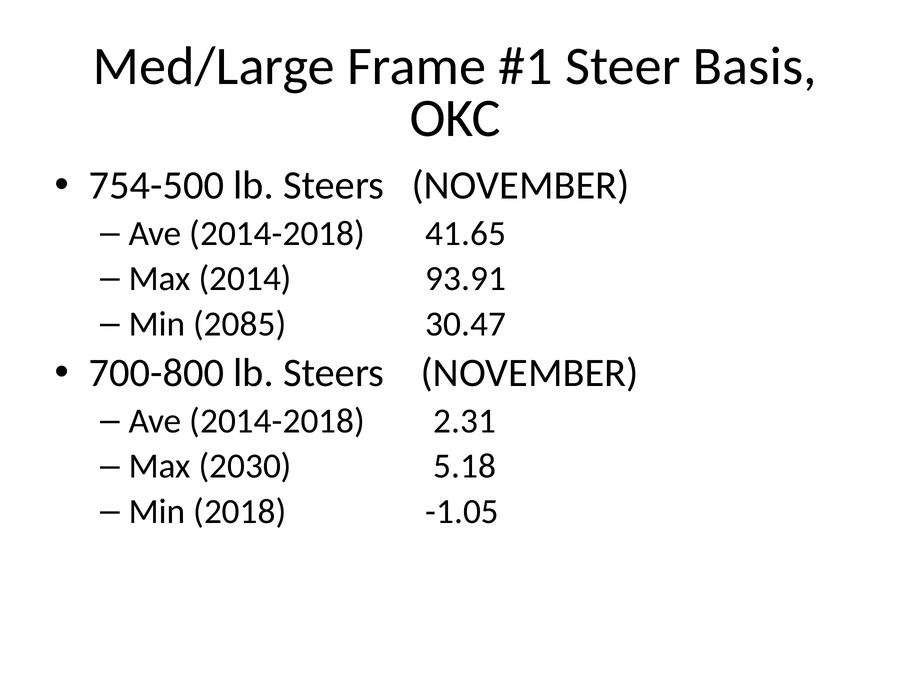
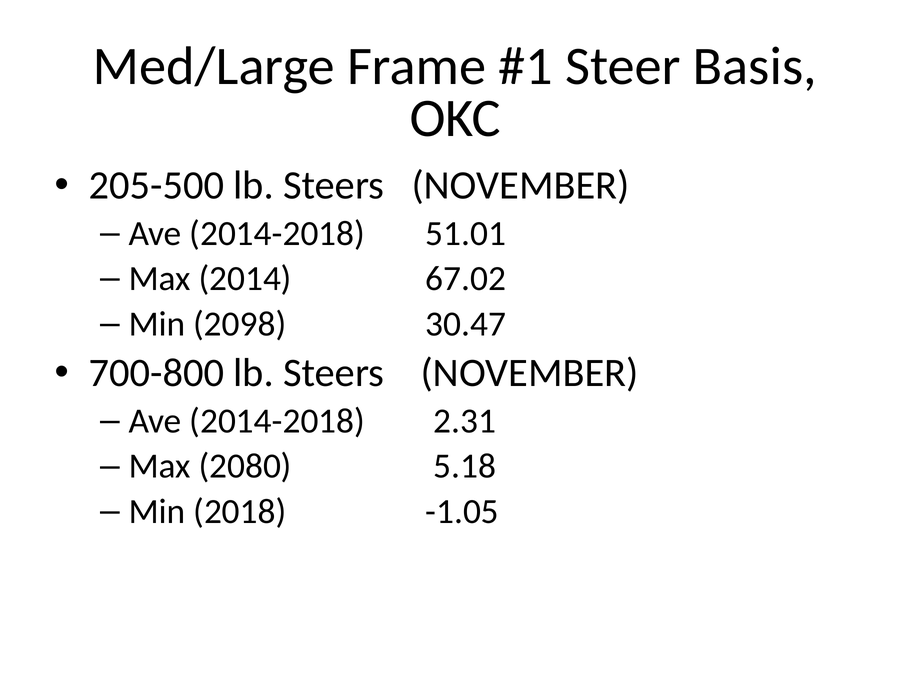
754-500: 754-500 -> 205-500 (156, 185)
41.65: 41.65 -> 51.01 (466, 234)
93.91: 93.91 -> 67.02 (466, 279)
2085: 2085 -> 2098 (240, 324)
2030: 2030 -> 2080 (245, 467)
